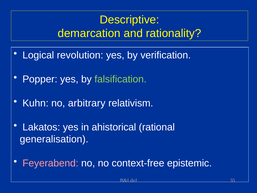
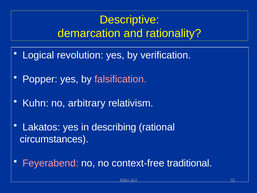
falsification colour: light green -> pink (121, 79)
ahistorical: ahistorical -> describing (114, 127)
generalisation: generalisation -> circumstances (54, 139)
epistemic: epistemic -> traditional (189, 163)
